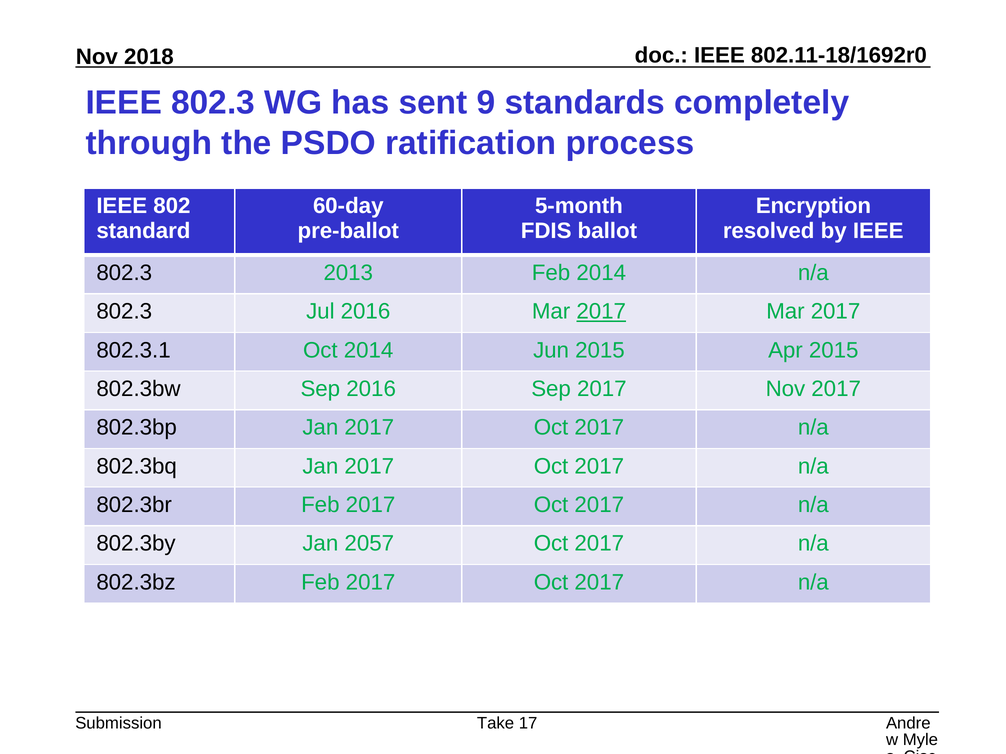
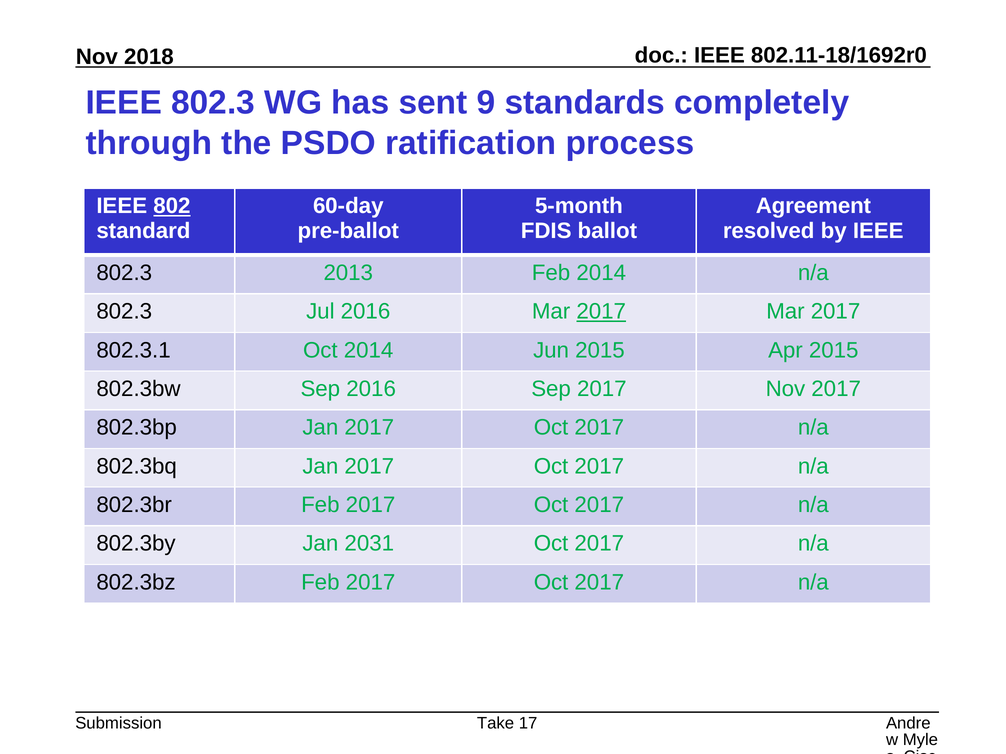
802 underline: none -> present (172, 206)
Encryption: Encryption -> Agreement (813, 206)
2057: 2057 -> 2031 (369, 544)
